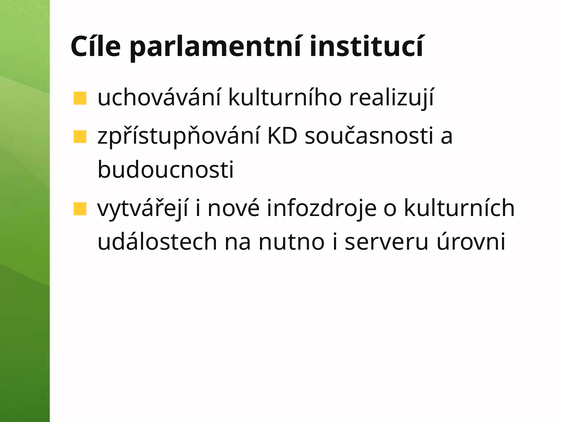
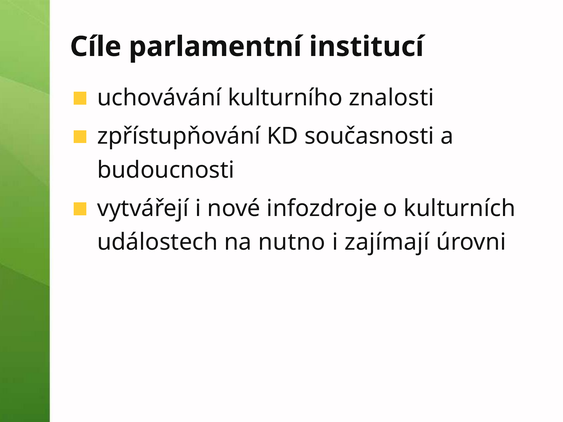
realizují: realizují -> znalosti (392, 98)
serveru: serveru -> zajímají (387, 242)
